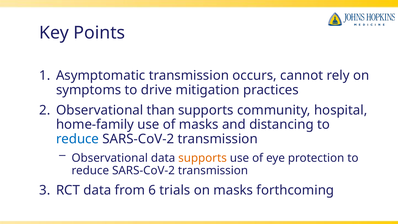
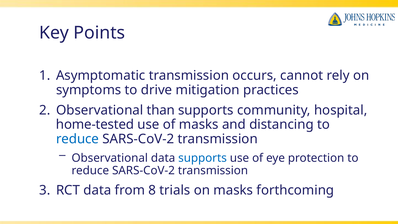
home-family: home-family -> home-tested (95, 124)
supports colour: orange -> blue (203, 158)
6: 6 -> 8 (152, 190)
